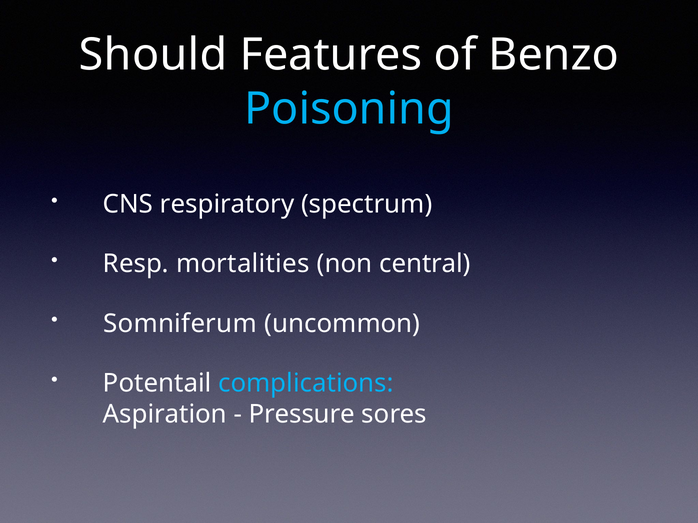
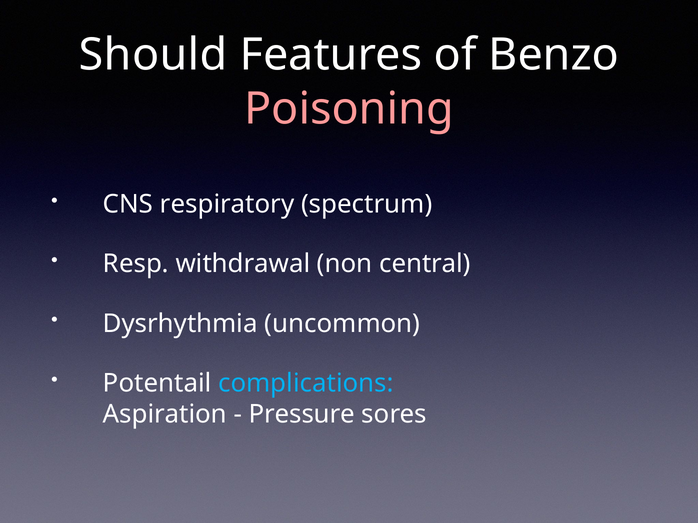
Poisoning colour: light blue -> pink (349, 109)
mortalities: mortalities -> withdrawal (243, 264)
Somniferum: Somniferum -> Dysrhythmia (180, 324)
